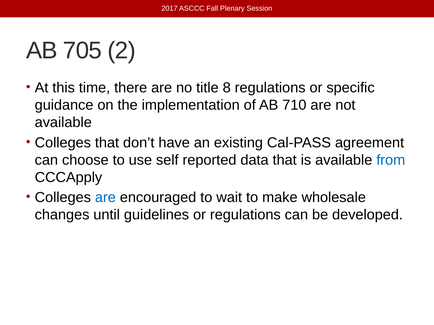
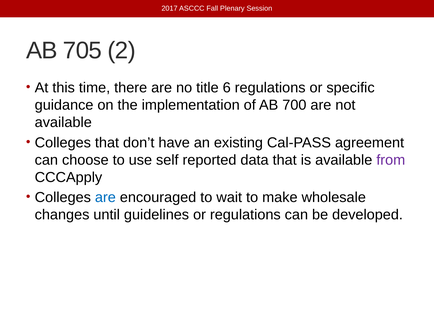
8: 8 -> 6 (227, 88)
710: 710 -> 700 (294, 105)
from colour: blue -> purple (391, 160)
